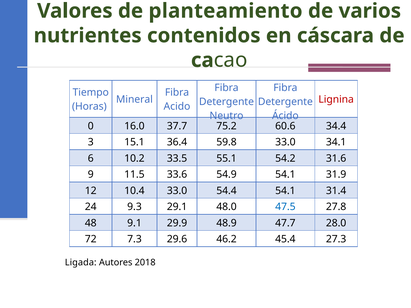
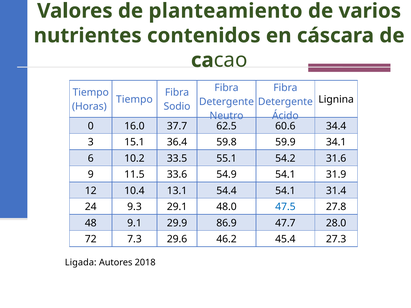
Mineral: Mineral -> Tiempo (134, 99)
Lignina colour: red -> black (336, 99)
Acido: Acido -> Sodio (177, 106)
75.2: 75.2 -> 62.5 (227, 126)
59.8 33.0: 33.0 -> 59.9 (285, 142)
10.4 33.0: 33.0 -> 13.1 (177, 191)
48.9: 48.9 -> 86.9 (227, 223)
